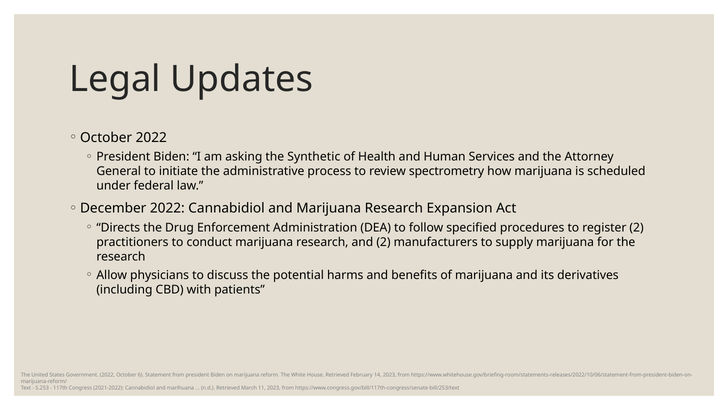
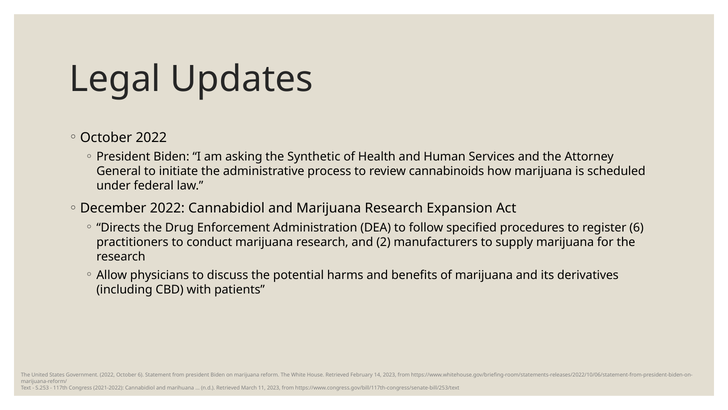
spectrometry: spectrometry -> cannabinoids (447, 171)
register 2: 2 -> 6 (637, 227)
